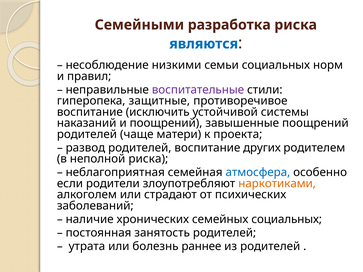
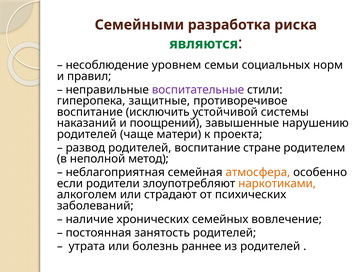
являются colour: blue -> green (204, 44)
низкими: низкими -> уровнем (176, 65)
завышенные поощрений: поощрений -> нарушению (315, 123)
других: других -> стране (262, 148)
неполной риска: риска -> метод (148, 159)
атмосфера colour: blue -> orange (258, 173)
семейных социальных: социальных -> вовлечение (287, 219)
